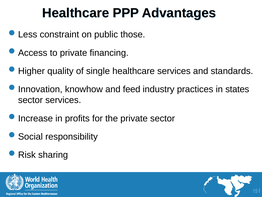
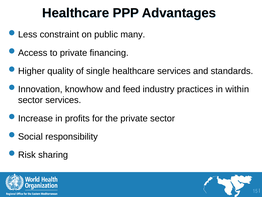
those: those -> many (133, 34)
states: states -> within (237, 89)
